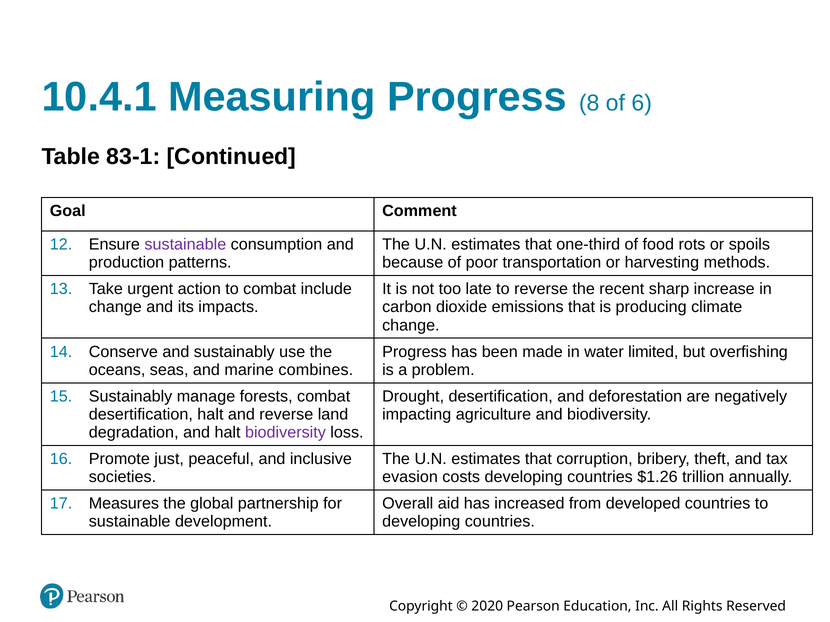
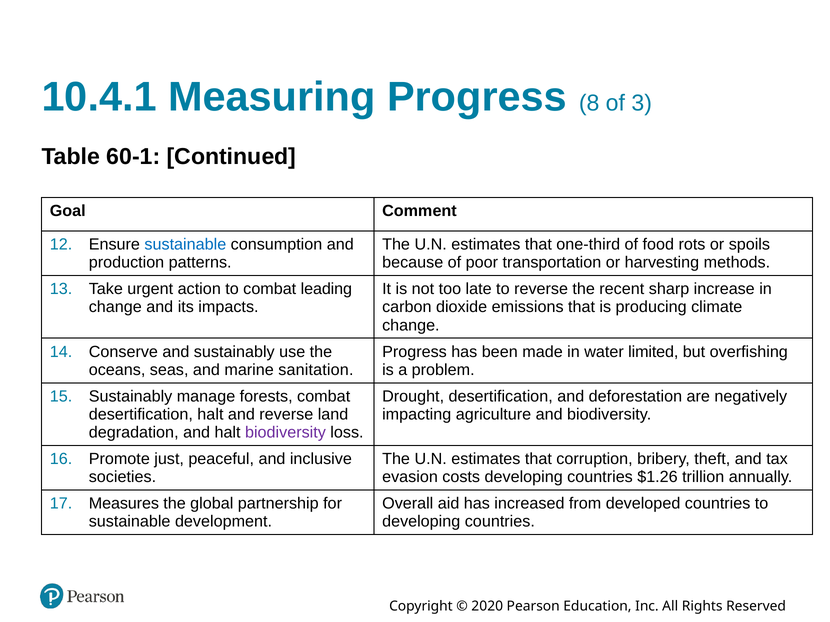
6: 6 -> 3 (642, 103)
83-1: 83-1 -> 60-1 (133, 157)
sustainable colour: purple -> blue (185, 245)
include: include -> leading (326, 289)
combines: combines -> sanitation (316, 370)
